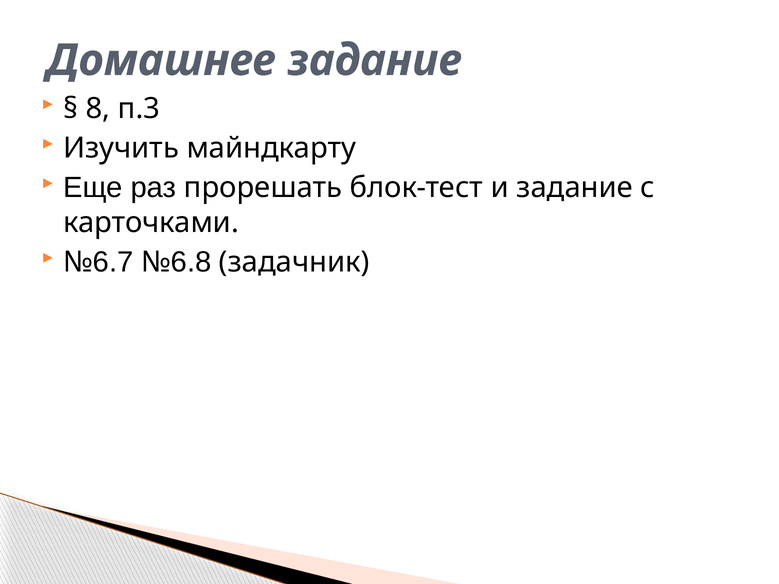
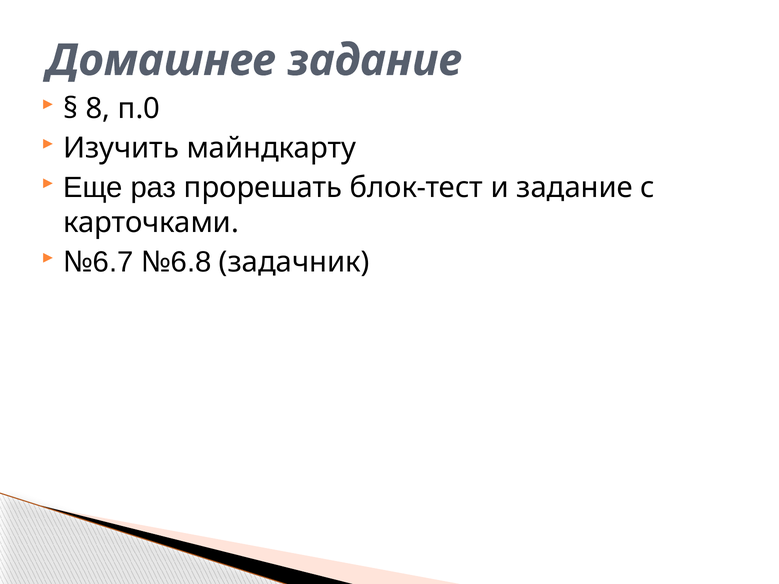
п.3: п.3 -> п.0 (139, 109)
